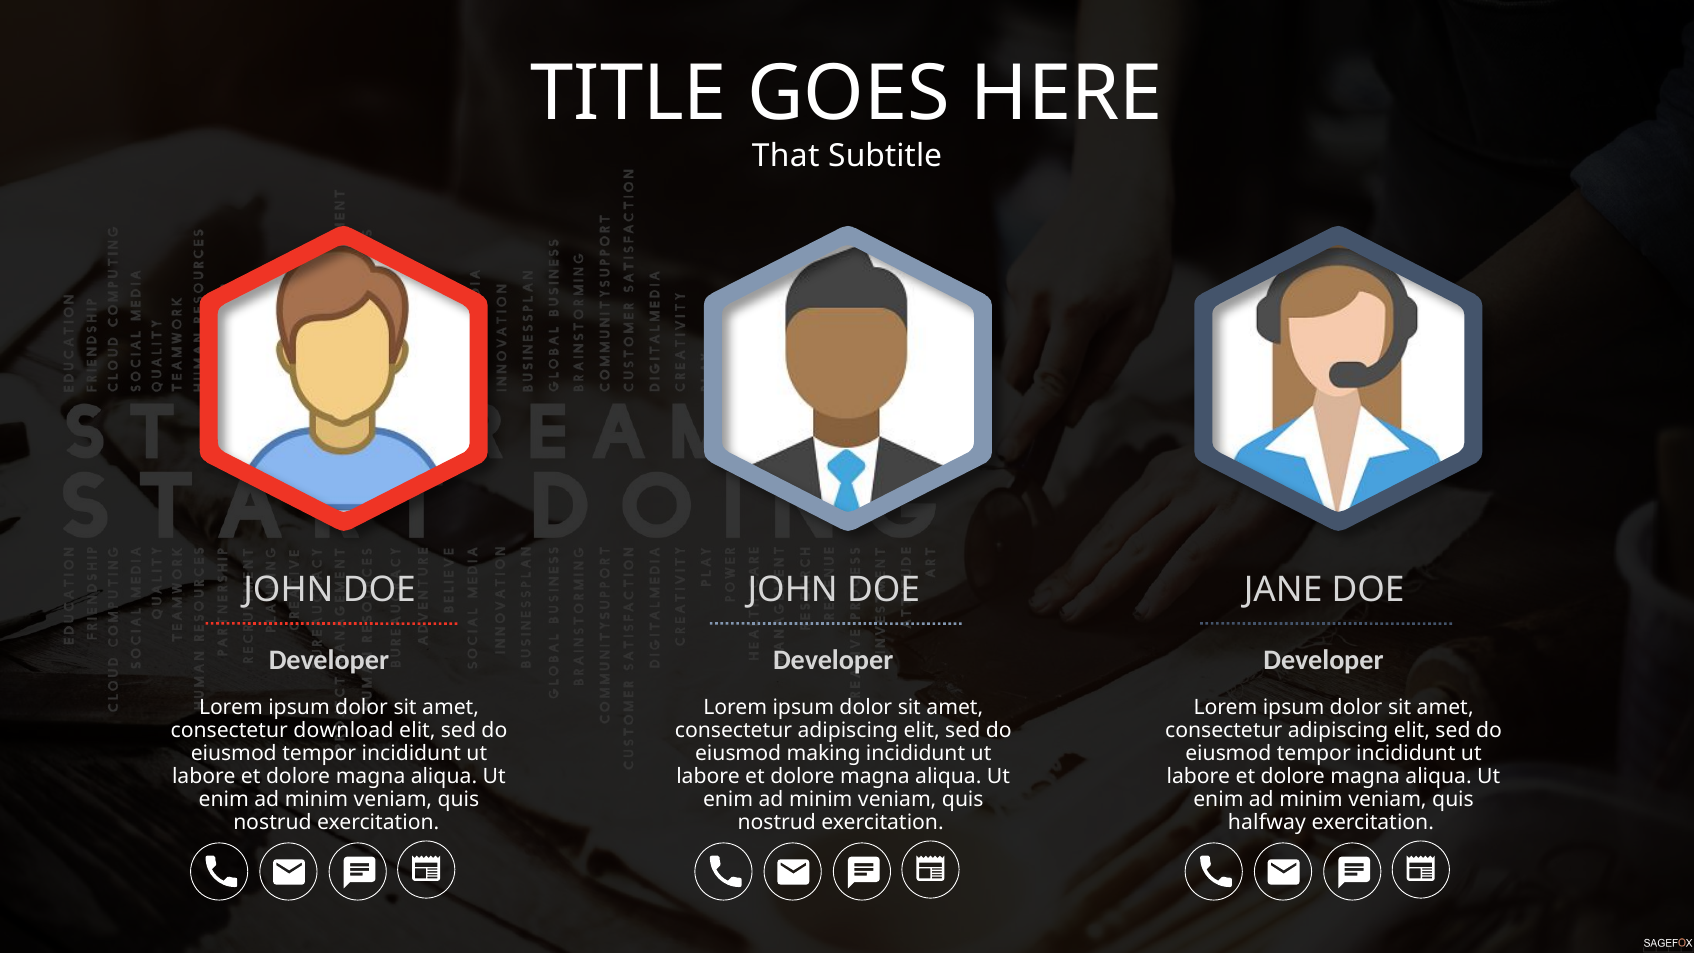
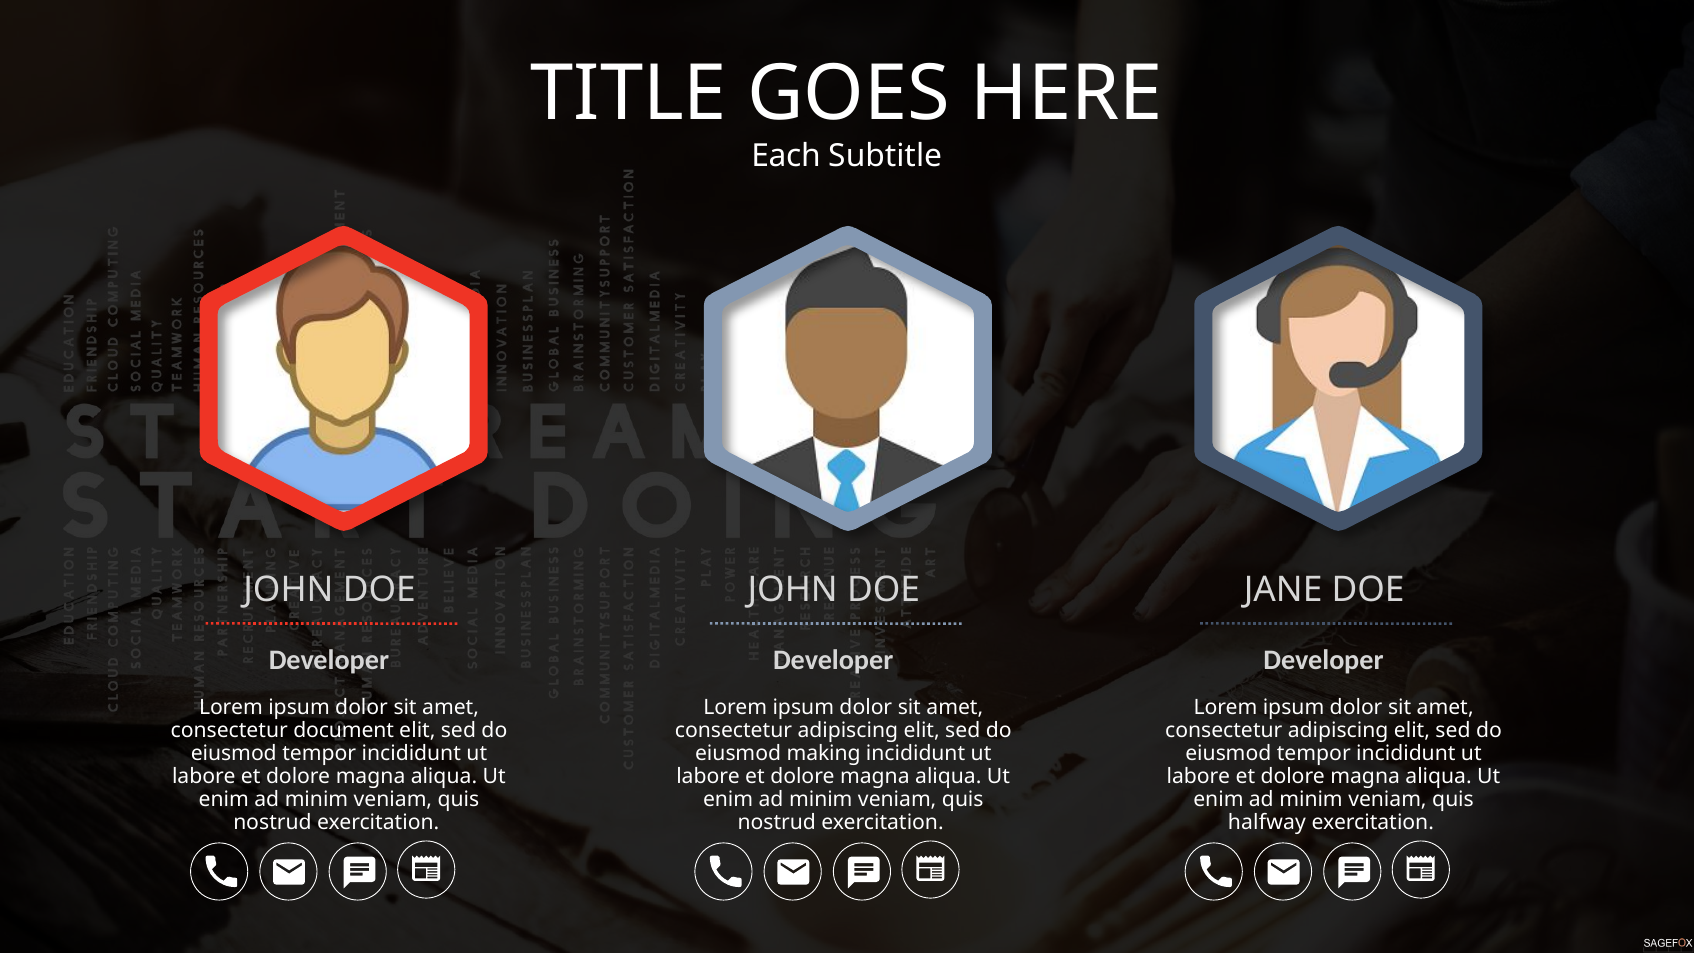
That: That -> Each (786, 156)
download: download -> document (344, 731)
